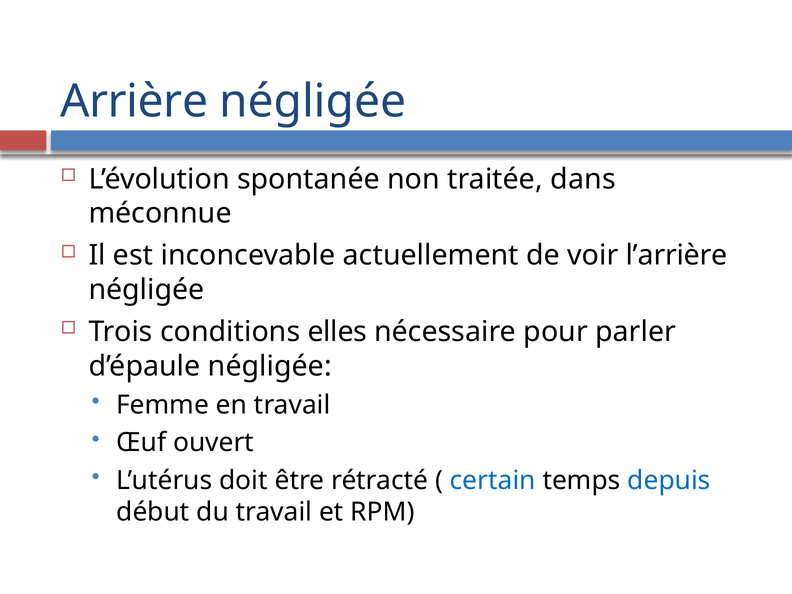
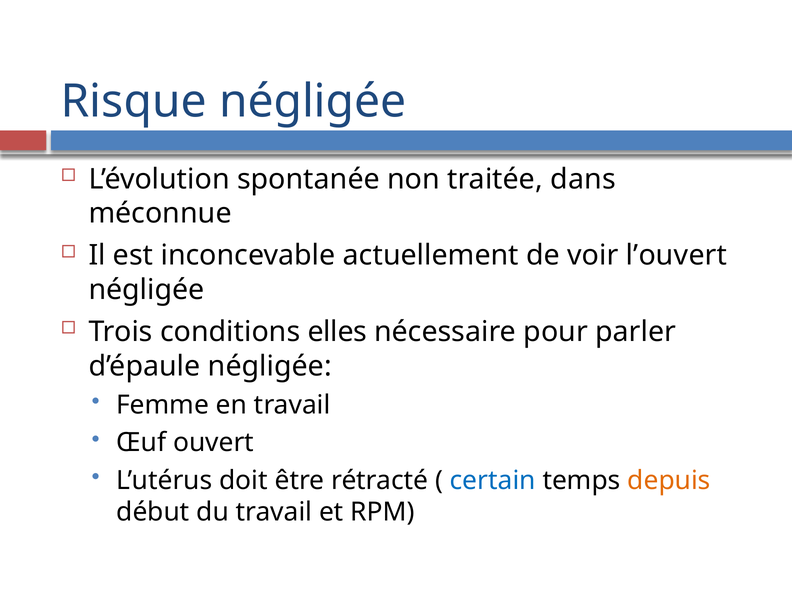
Arrière: Arrière -> Risque (134, 101)
l’arrière: l’arrière -> l’ouvert (676, 256)
depuis colour: blue -> orange (669, 480)
